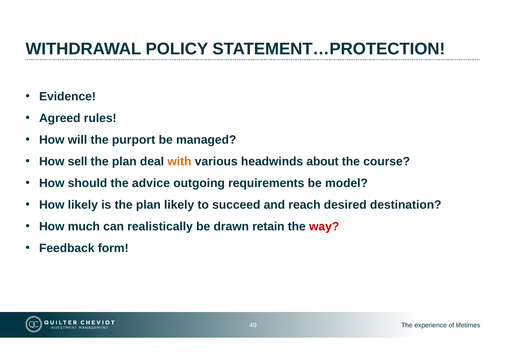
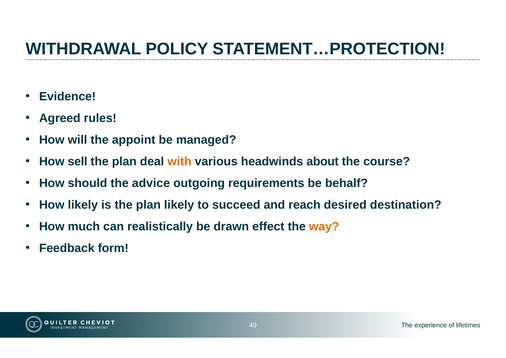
purport: purport -> appoint (134, 140)
model: model -> behalf (347, 183)
retain: retain -> effect (268, 226)
way colour: red -> orange (324, 226)
